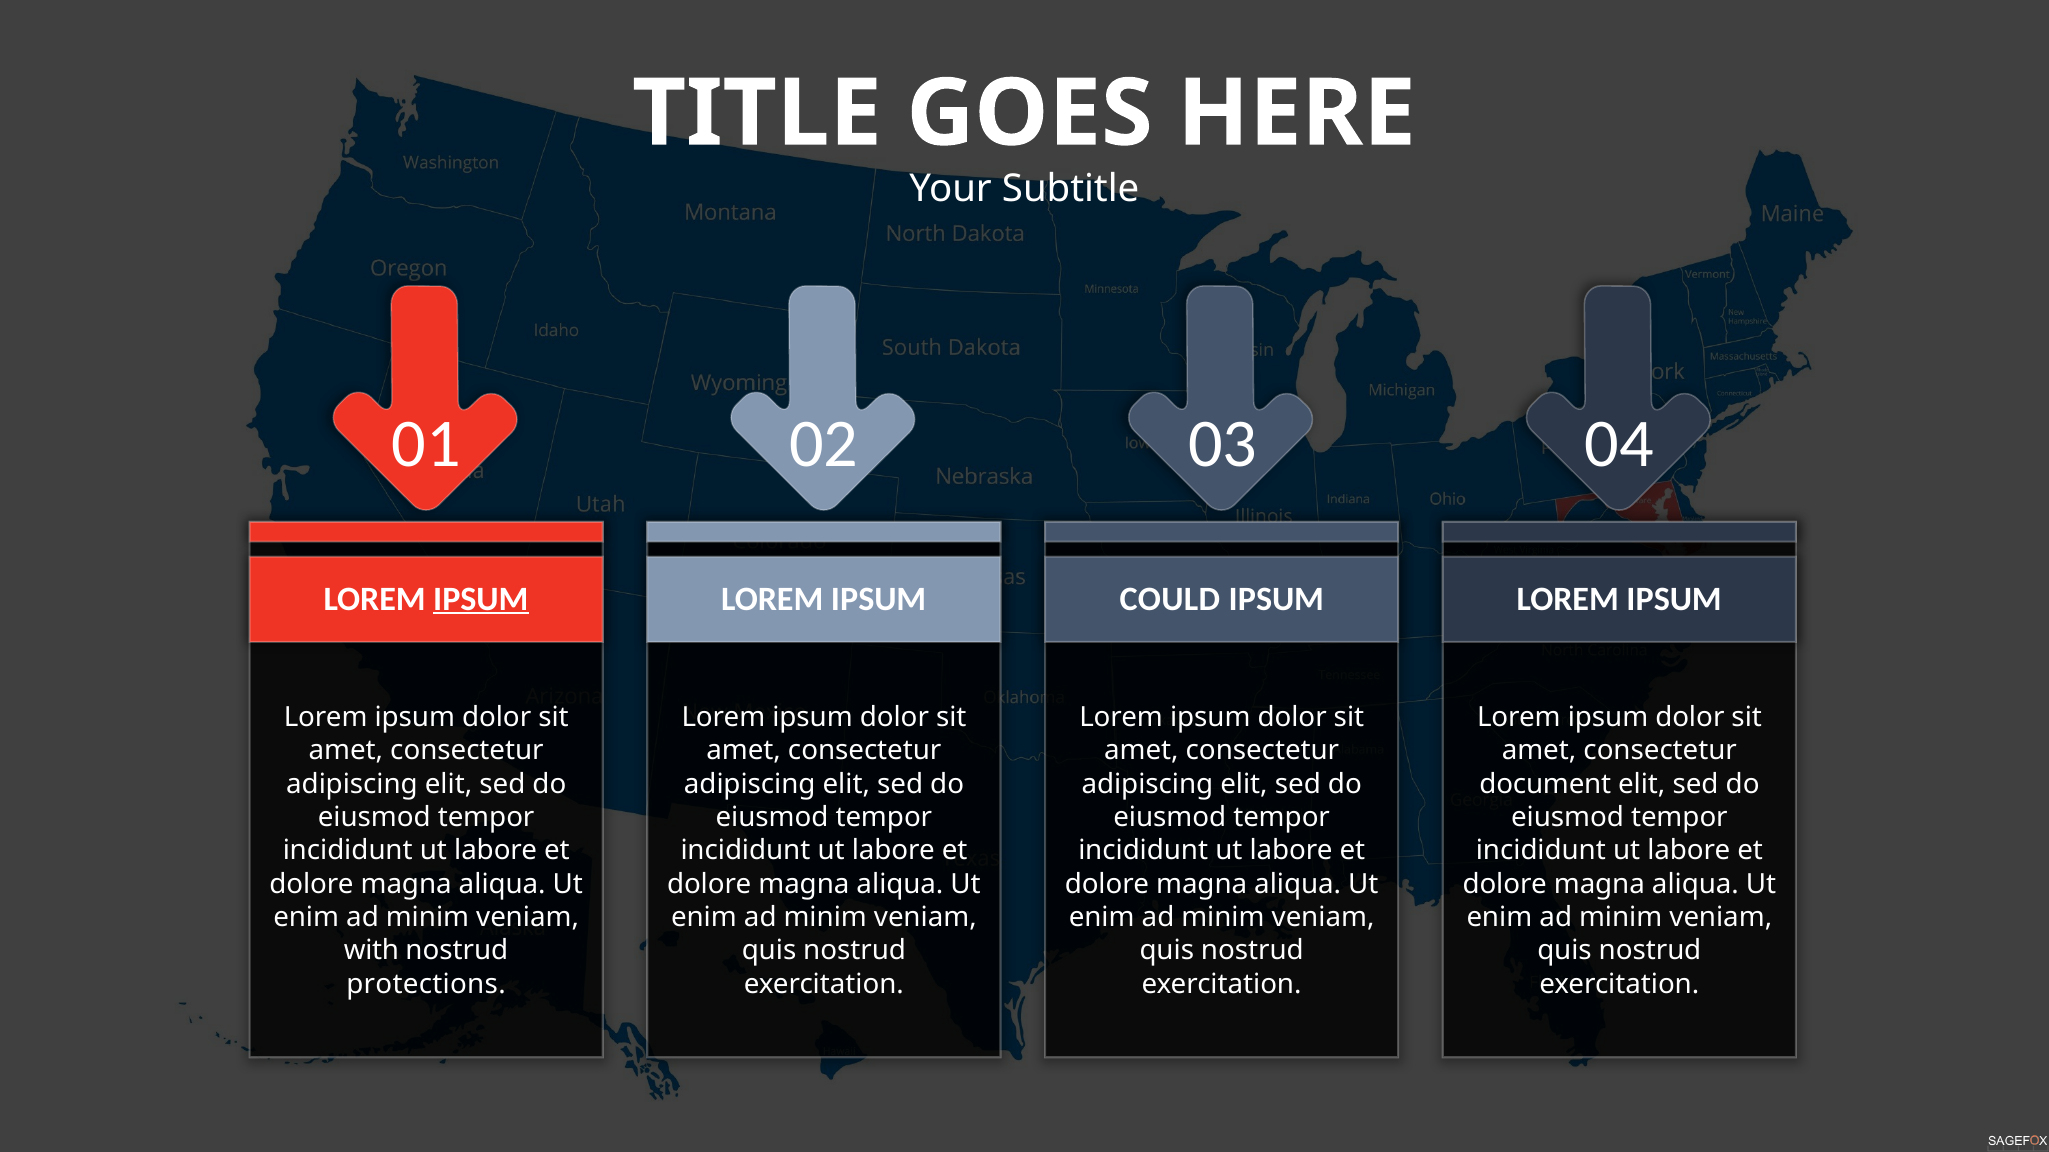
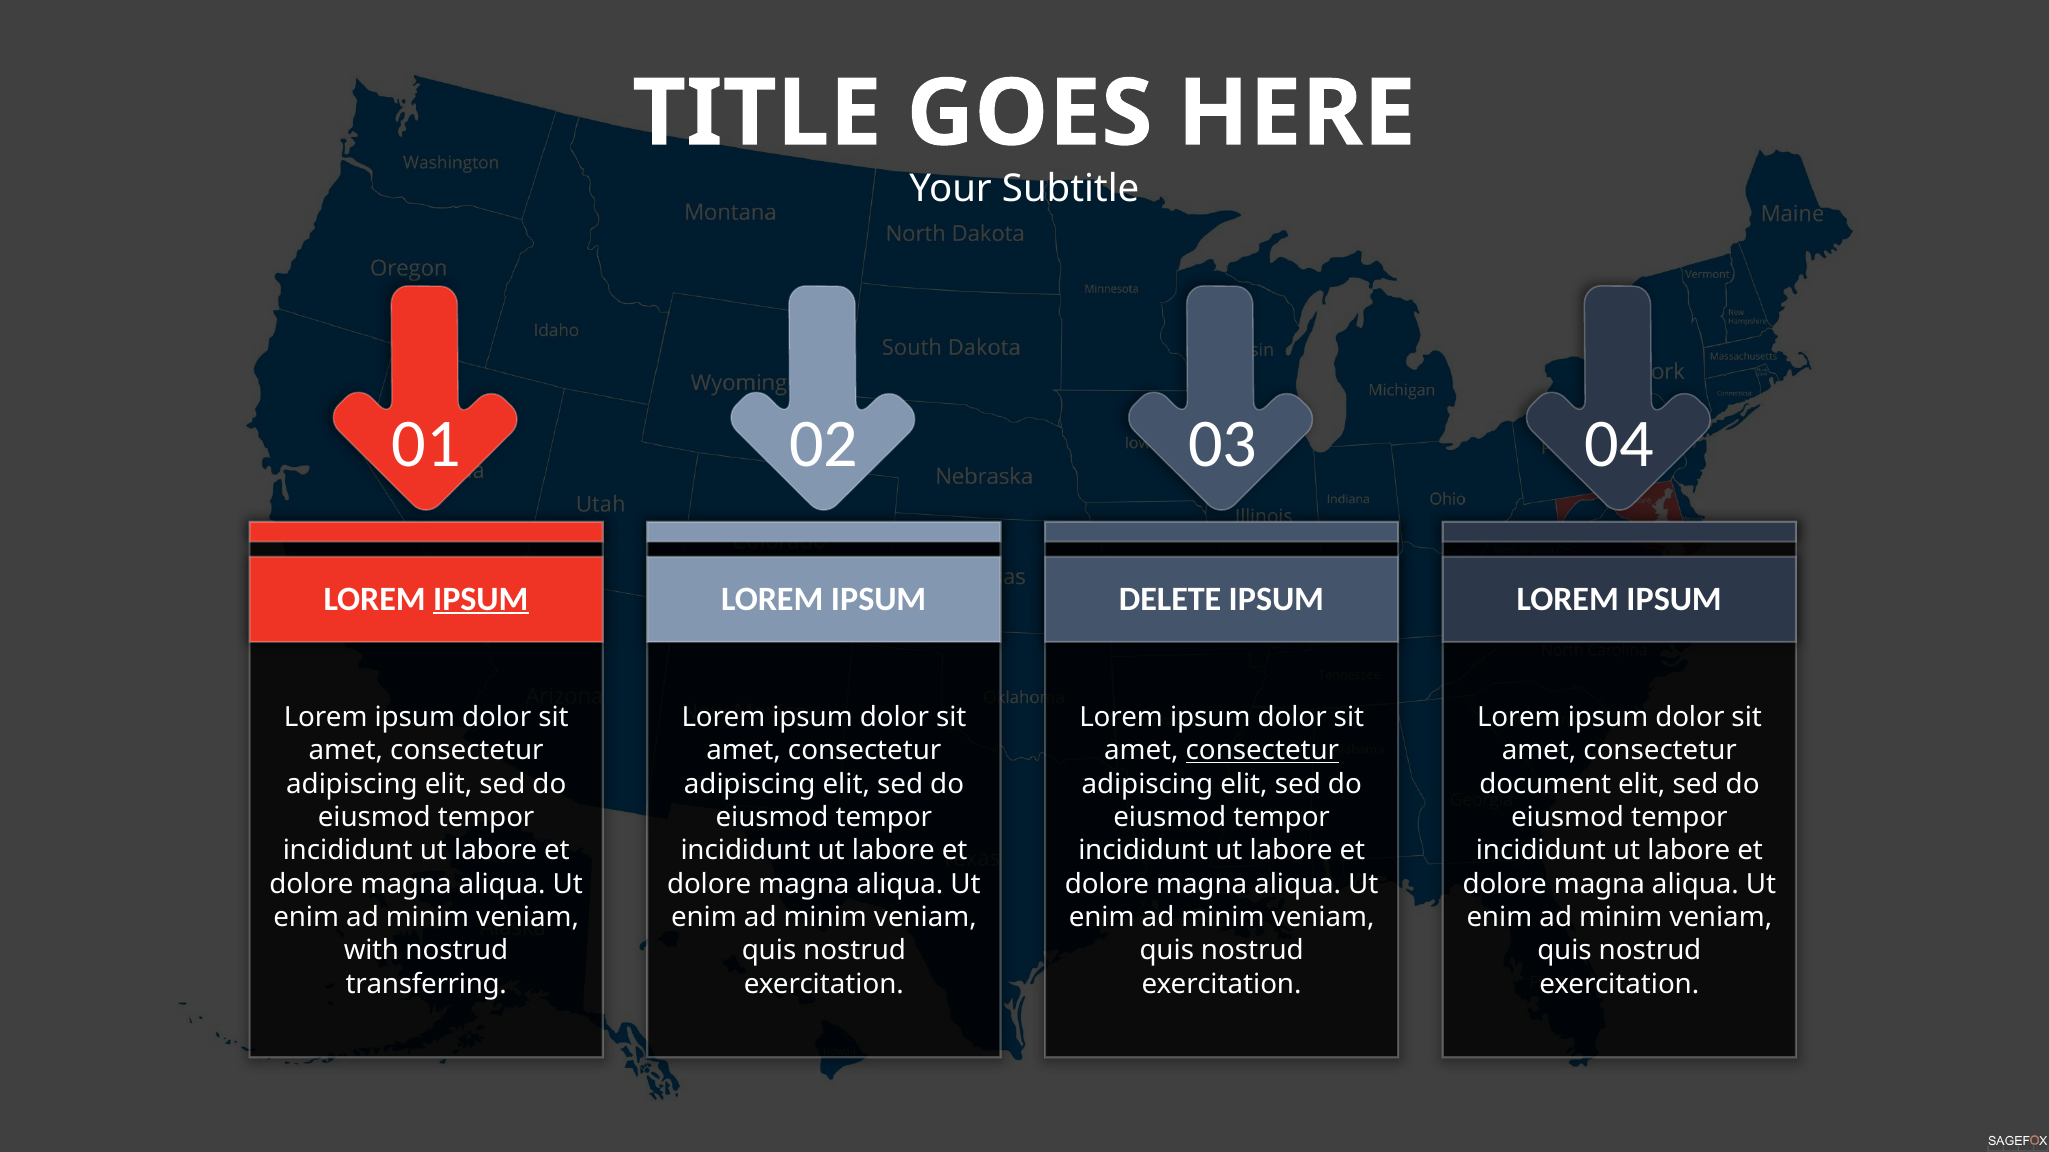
COULD: COULD -> DELETE (1170, 599)
consectetur underline: none -> present (1262, 751)
protections: protections -> transferring (426, 984)
